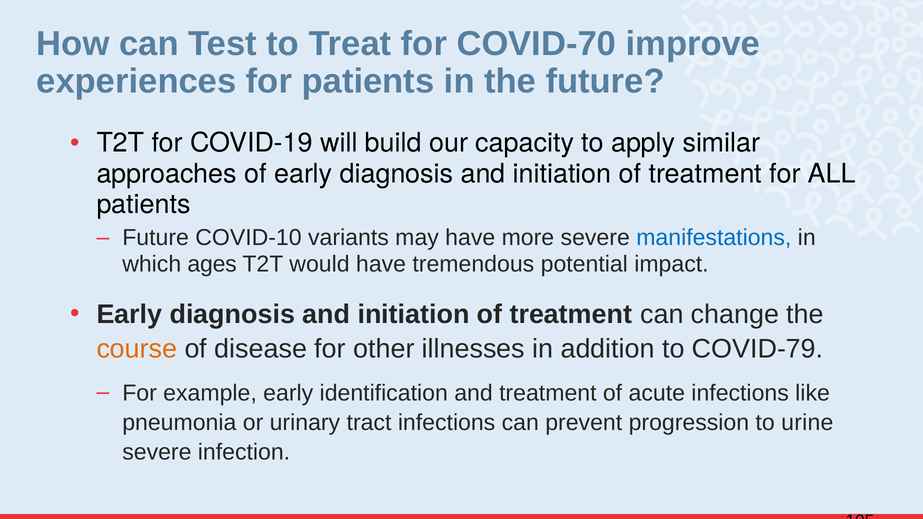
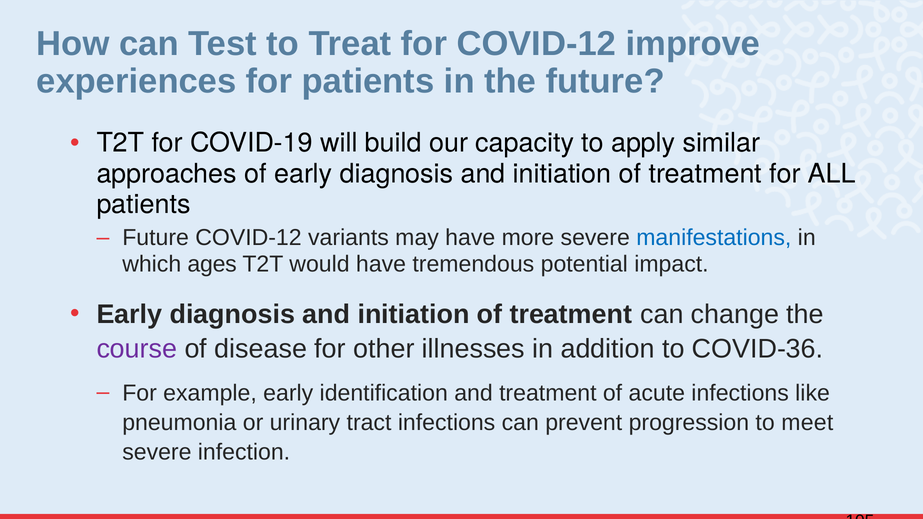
for COVID-70: COVID-70 -> COVID-12 (536, 44)
Future COVID-10: COVID-10 -> COVID-12 (248, 238)
course colour: orange -> purple (137, 349)
COVID-79: COVID-79 -> COVID-36 (758, 349)
urine: urine -> meet (807, 423)
